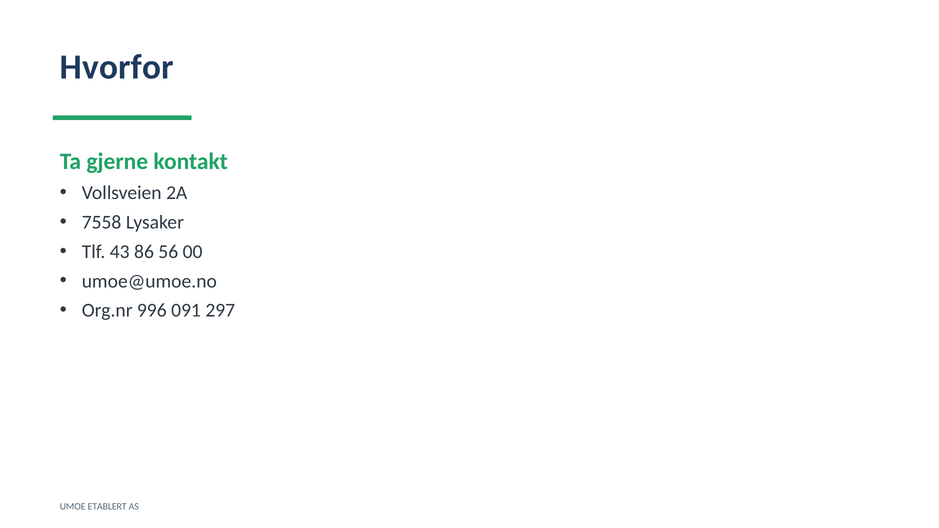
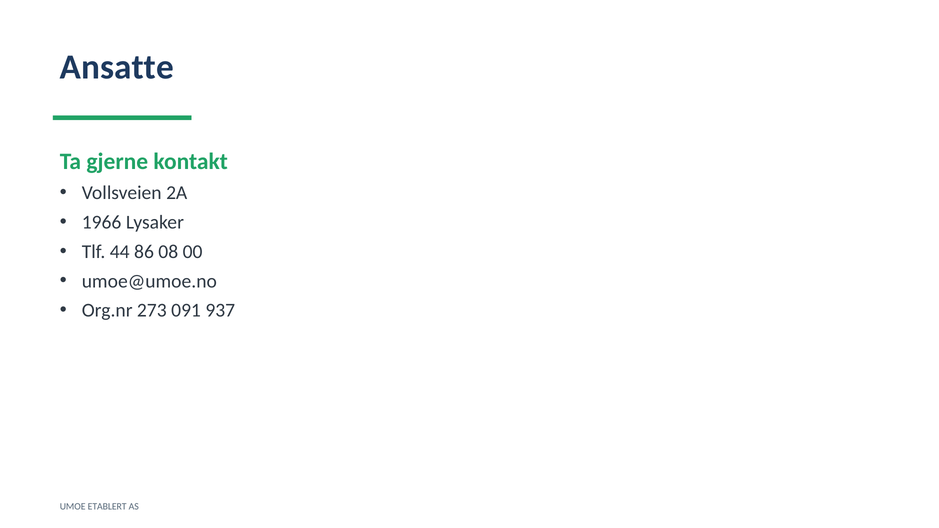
Hvorfor: Hvorfor -> Ansatte (117, 67)
7558: 7558 -> 1966 (102, 222)
43: 43 -> 44 (120, 252)
56: 56 -> 08 (168, 252)
996: 996 -> 273 (152, 311)
297: 297 -> 937 (220, 311)
